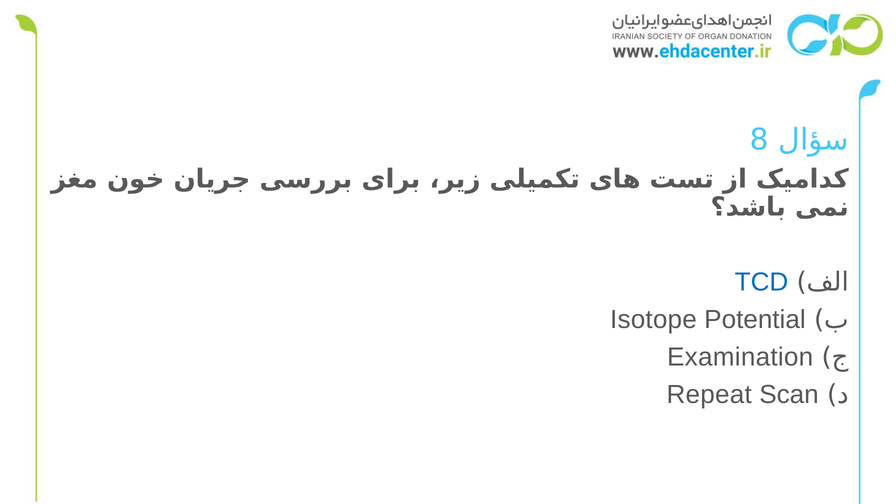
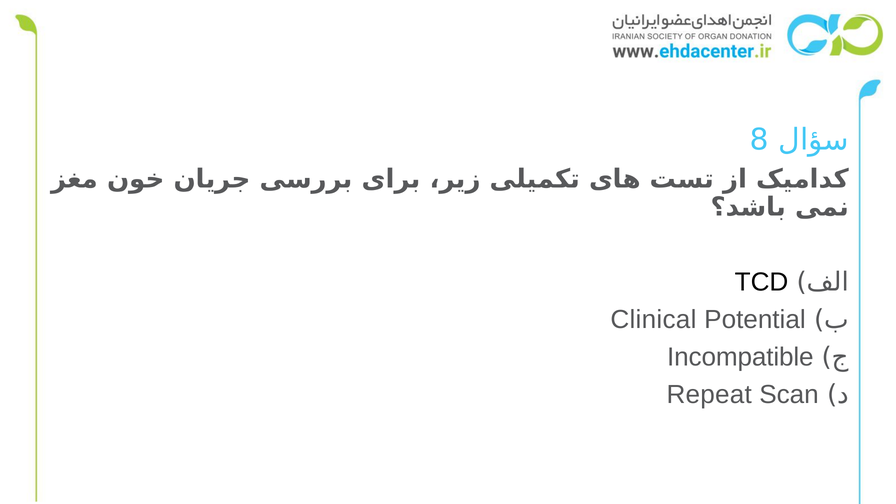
TCD colour: blue -> black (762, 282)
Isotope: Isotope -> Clinical (653, 320)
Examination: Examination -> Incompatible (740, 357)
